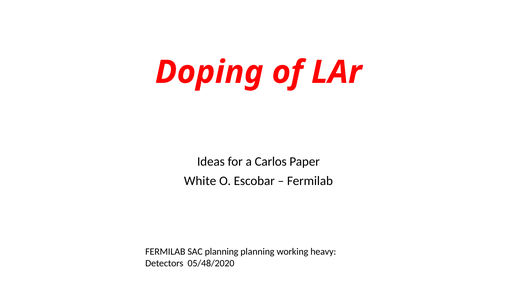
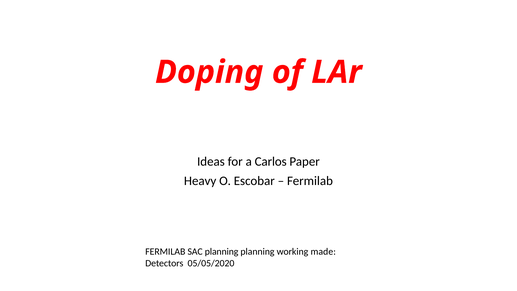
White: White -> Heavy (200, 181)
heavy: heavy -> made (323, 252)
05/48/2020: 05/48/2020 -> 05/05/2020 (211, 263)
